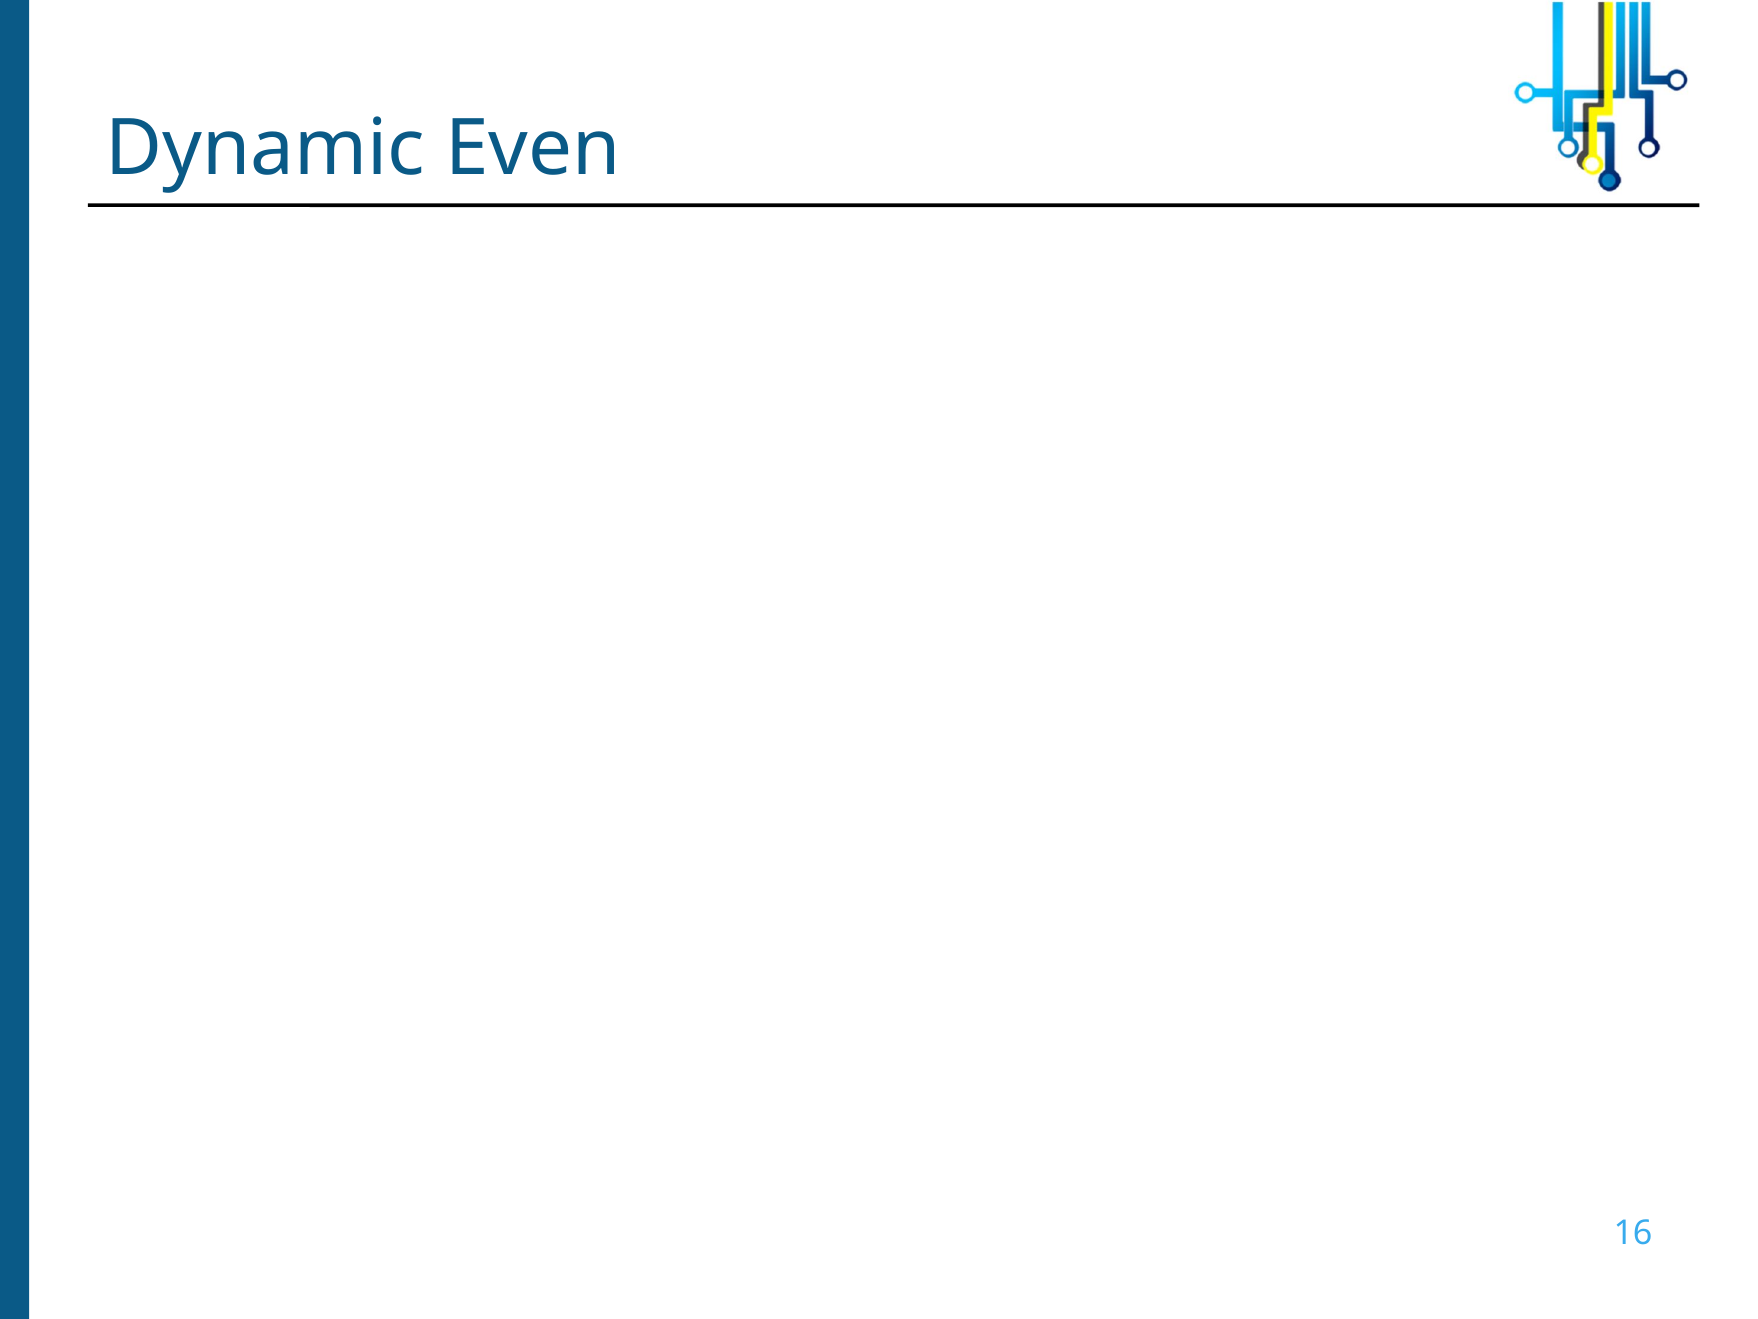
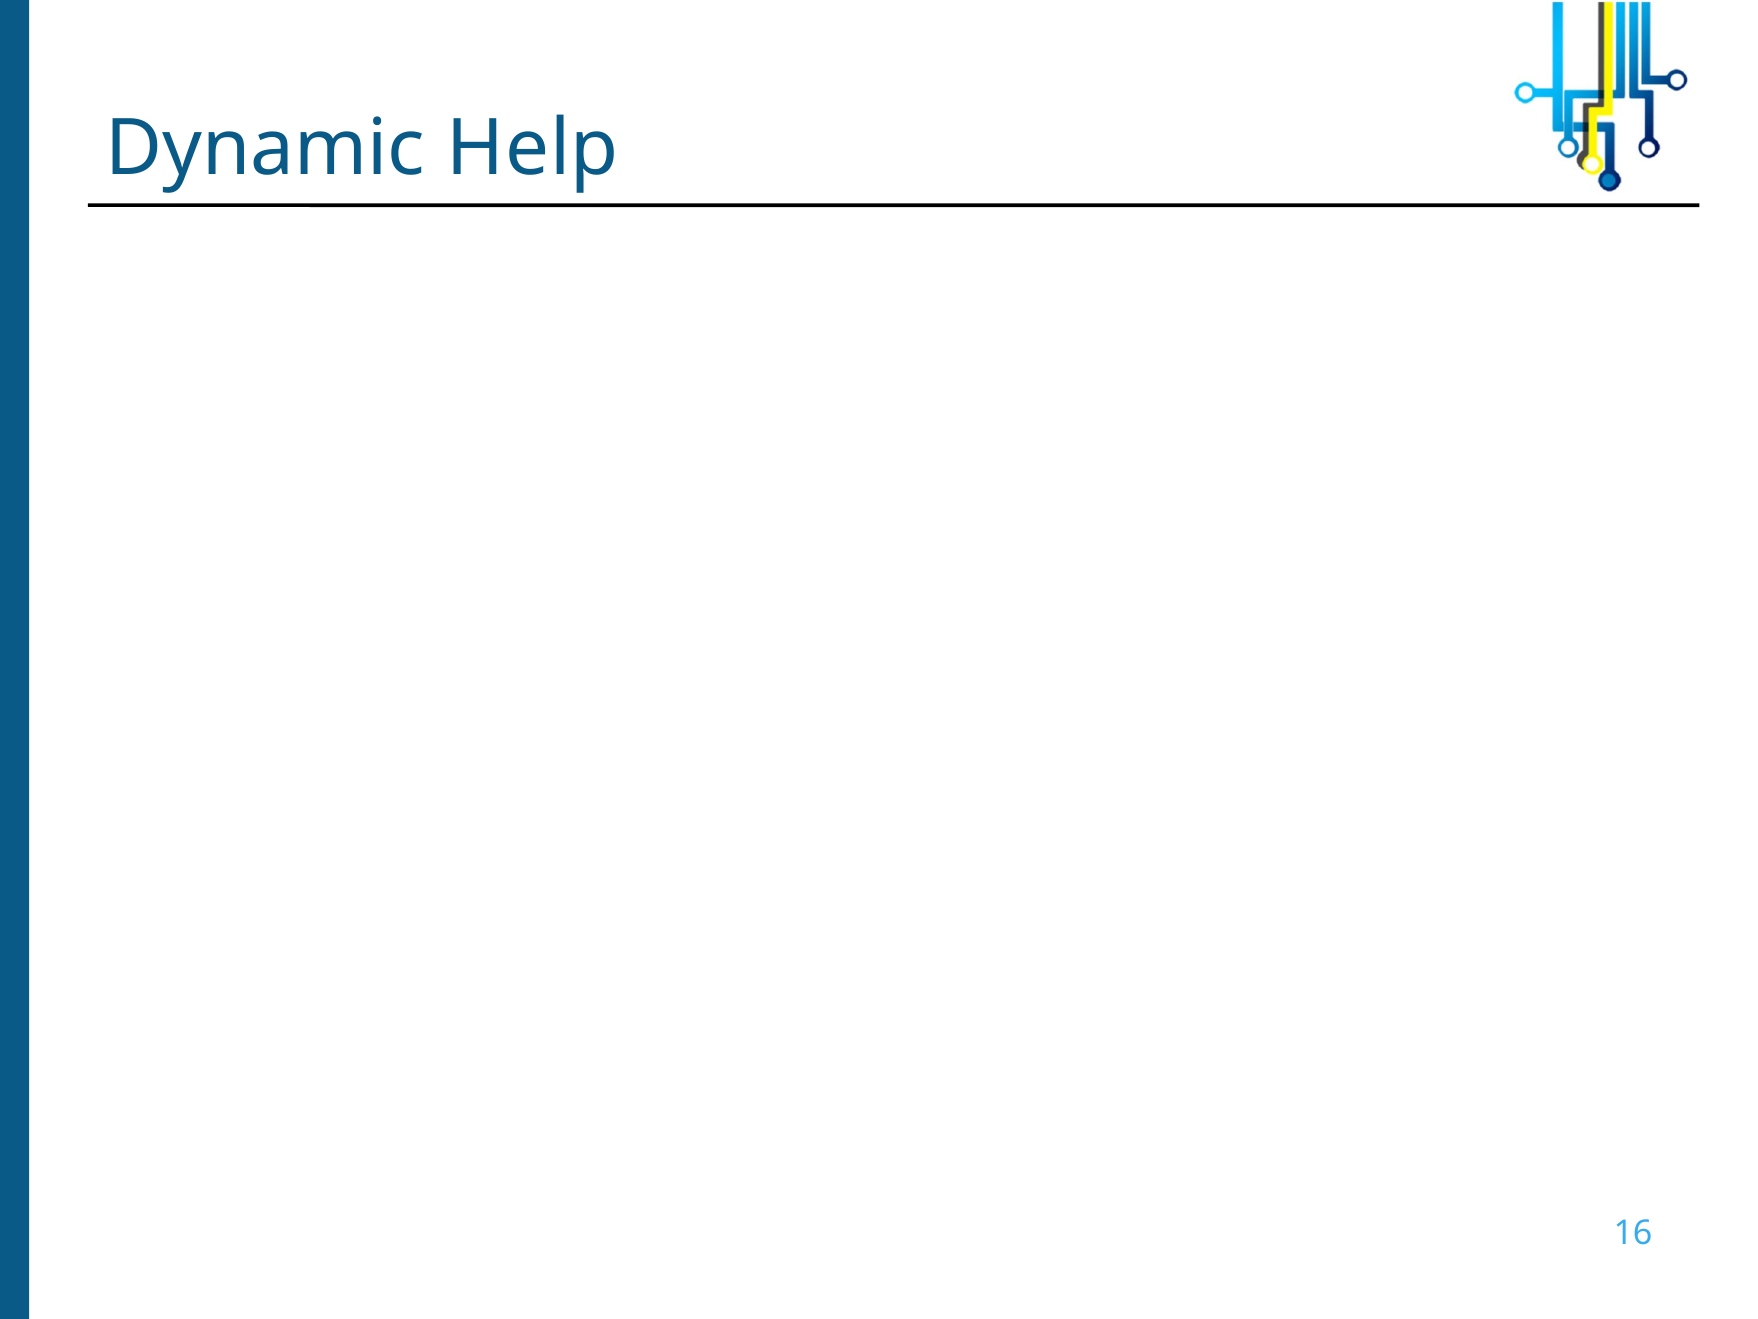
Even: Even -> Help (533, 149)
